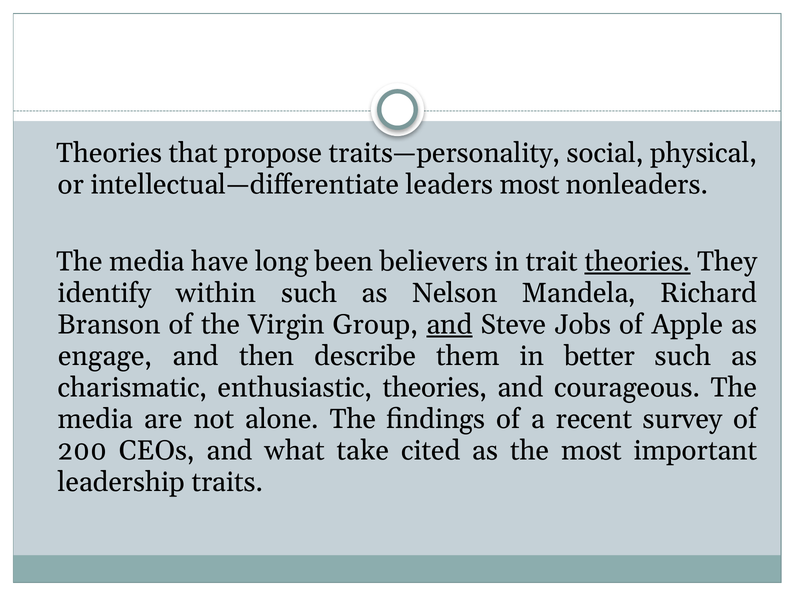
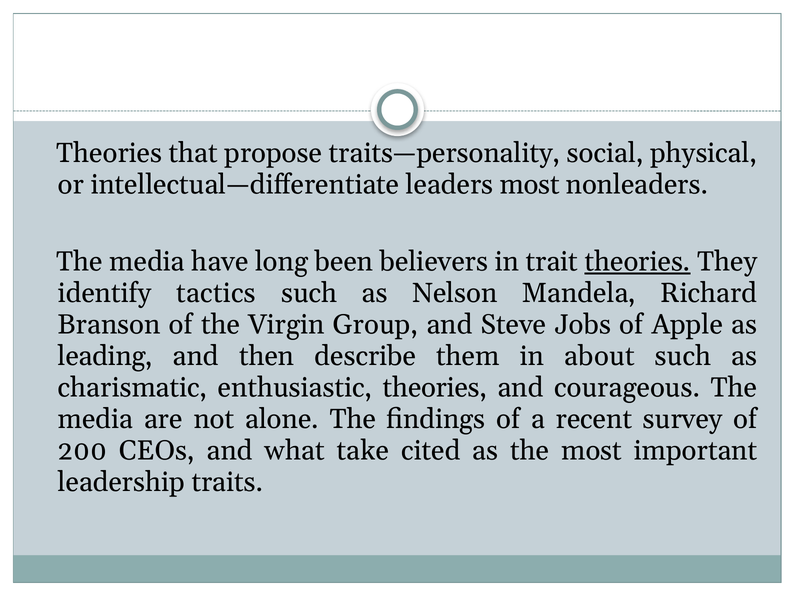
within: within -> tactics (216, 293)
and underline: present -> none (450, 325)
engage: engage -> leading (105, 356)
better: better -> about (599, 356)
